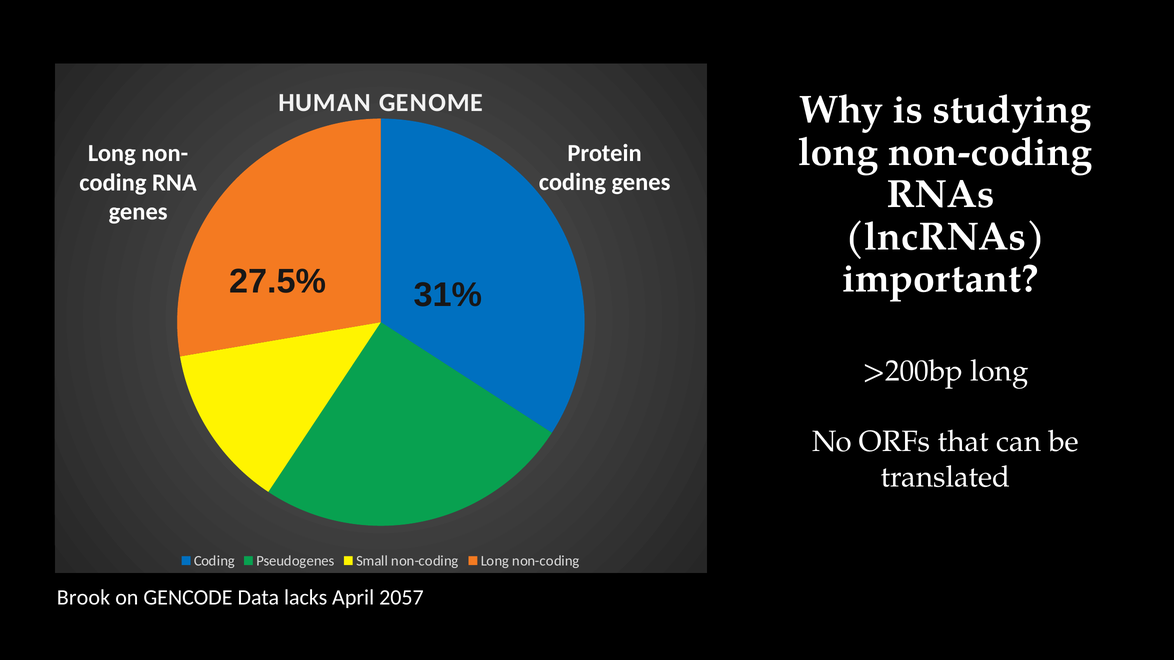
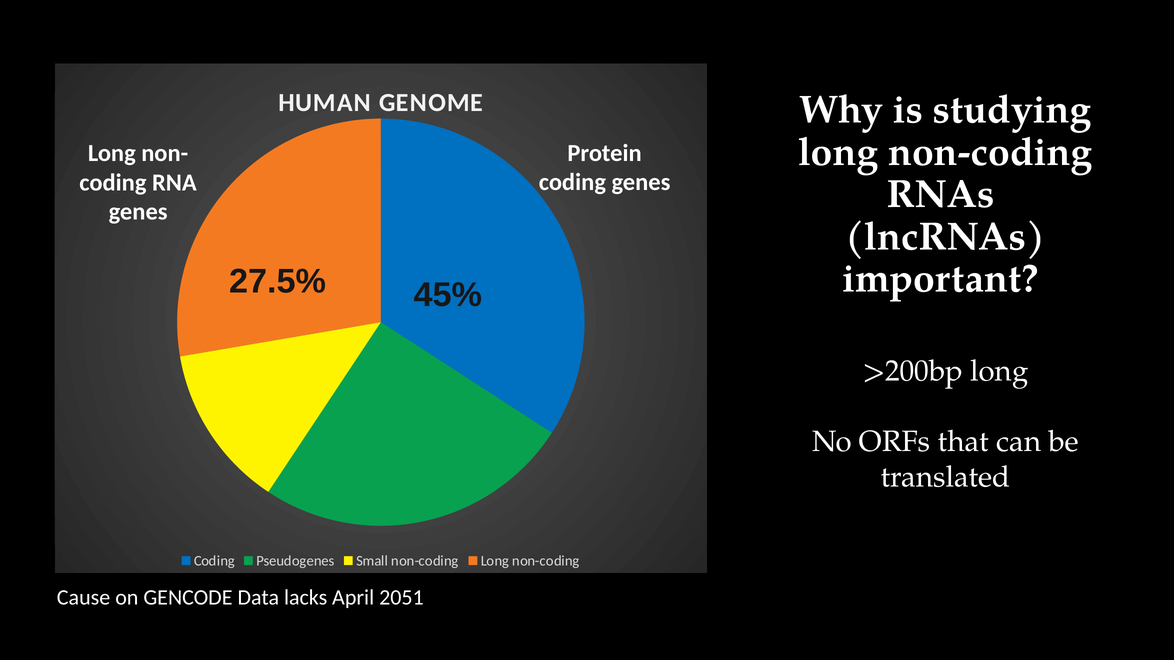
31%: 31% -> 45% (448, 295)
Brook: Brook -> Cause (84, 598)
2057: 2057 -> 2051 (401, 598)
